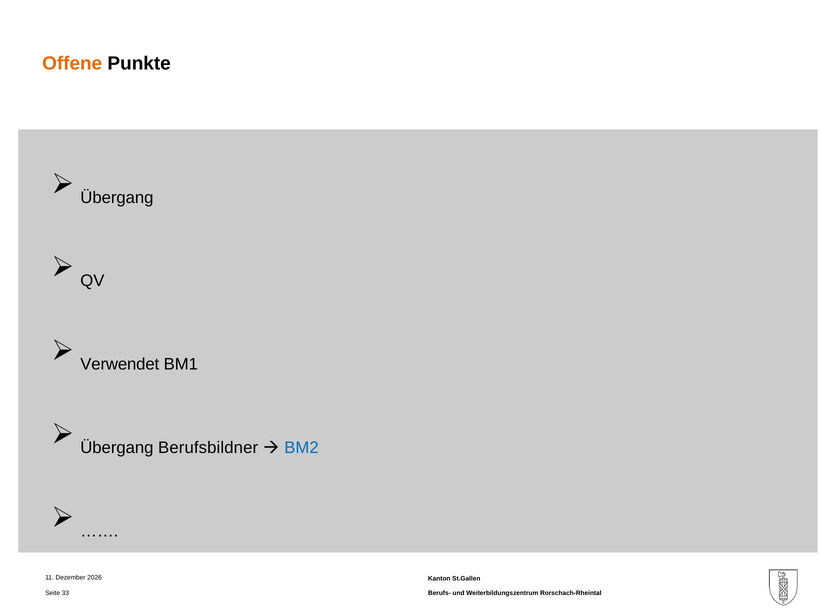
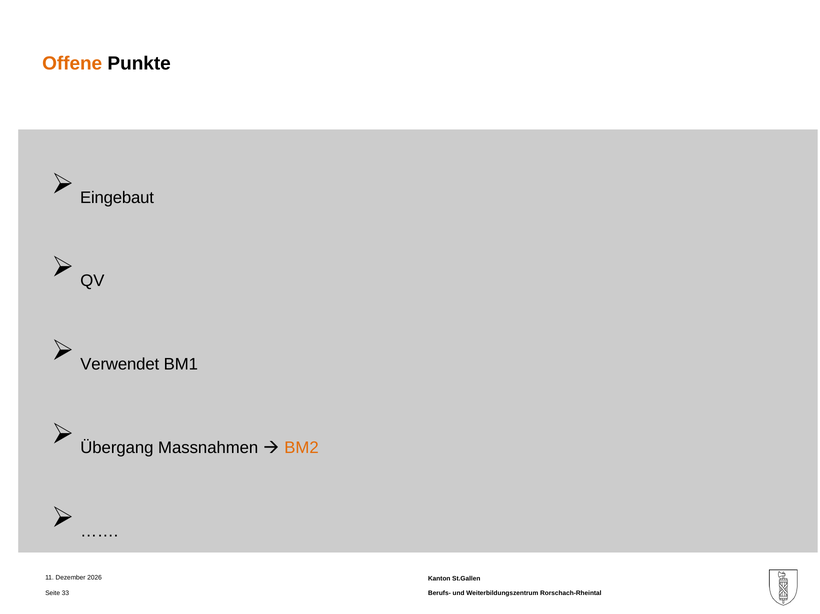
Übergang: Übergang -> Eingebaut (117, 198)
Berufsbildner: Berufsbildner -> Massnahmen (208, 448)
BM2 colour: blue -> orange (302, 448)
